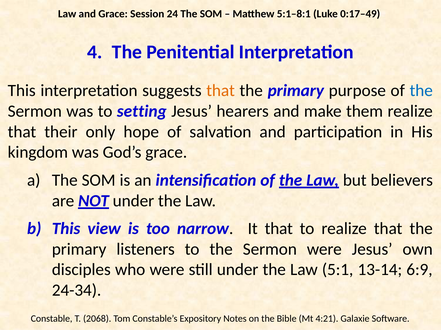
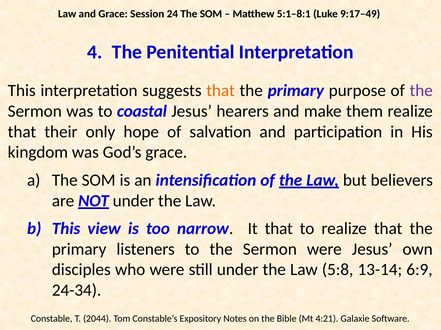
0:17–49: 0:17–49 -> 9:17–49 (360, 14)
the colour: blue -> purple (421, 91)
setting: setting -> coastal (142, 111)
5:1: 5:1 -> 5:8 (338, 270)
2068: 2068 -> 2044 (97, 319)
